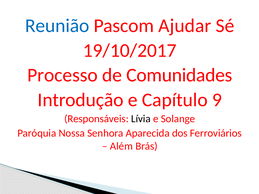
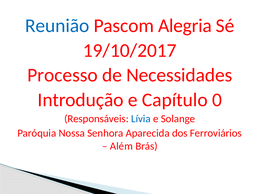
Ajudar: Ajudar -> Alegria (185, 26)
Comunidades: Comunidades -> Necessidades (179, 75)
9: 9 -> 0 (217, 100)
Lívia colour: black -> blue (141, 119)
